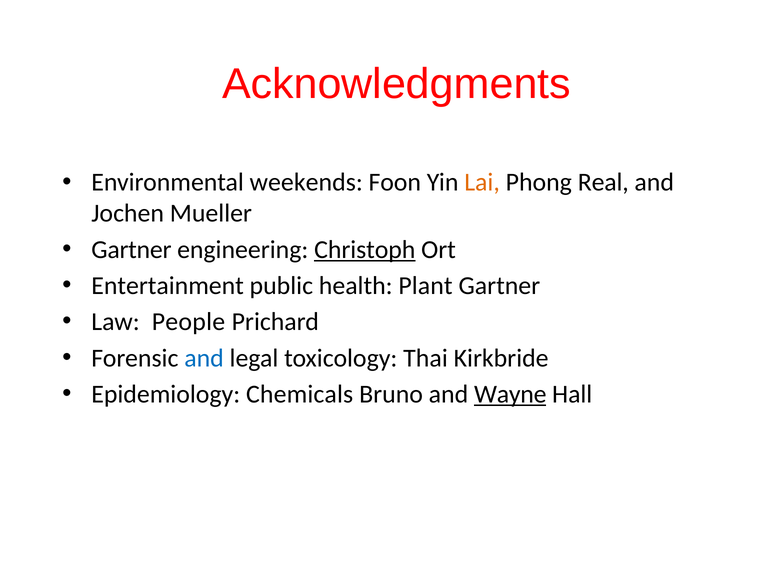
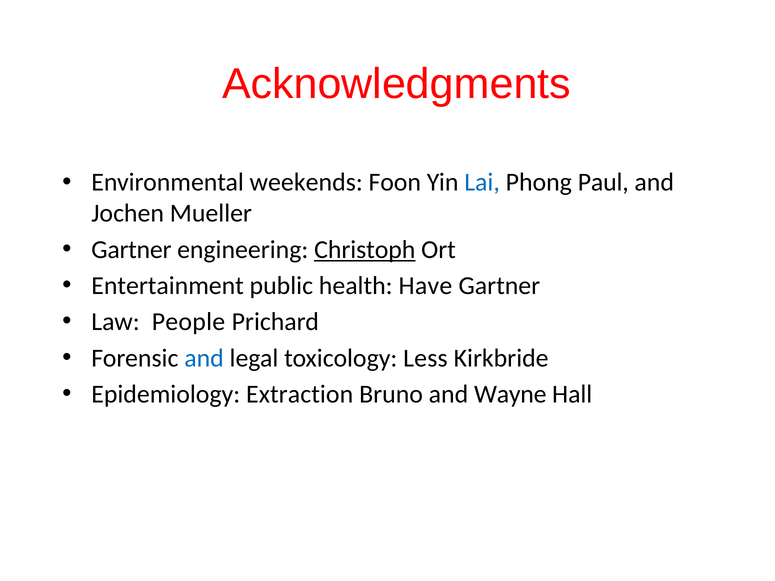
Lai colour: orange -> blue (482, 183)
Real: Real -> Paul (603, 183)
Plant: Plant -> Have (425, 286)
Thai: Thai -> Less (425, 358)
Chemicals: Chemicals -> Extraction (300, 394)
Wayne underline: present -> none (510, 394)
